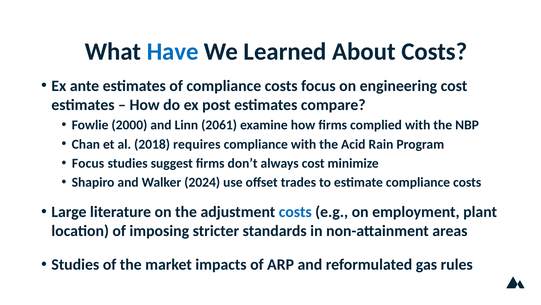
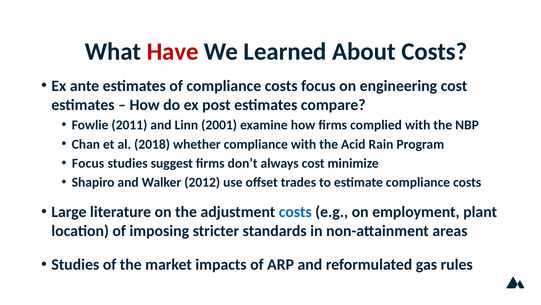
Have colour: blue -> red (173, 51)
2000: 2000 -> 2011 (129, 125)
2061: 2061 -> 2001 (219, 125)
requires: requires -> whether (197, 144)
2024: 2024 -> 2012 (202, 182)
